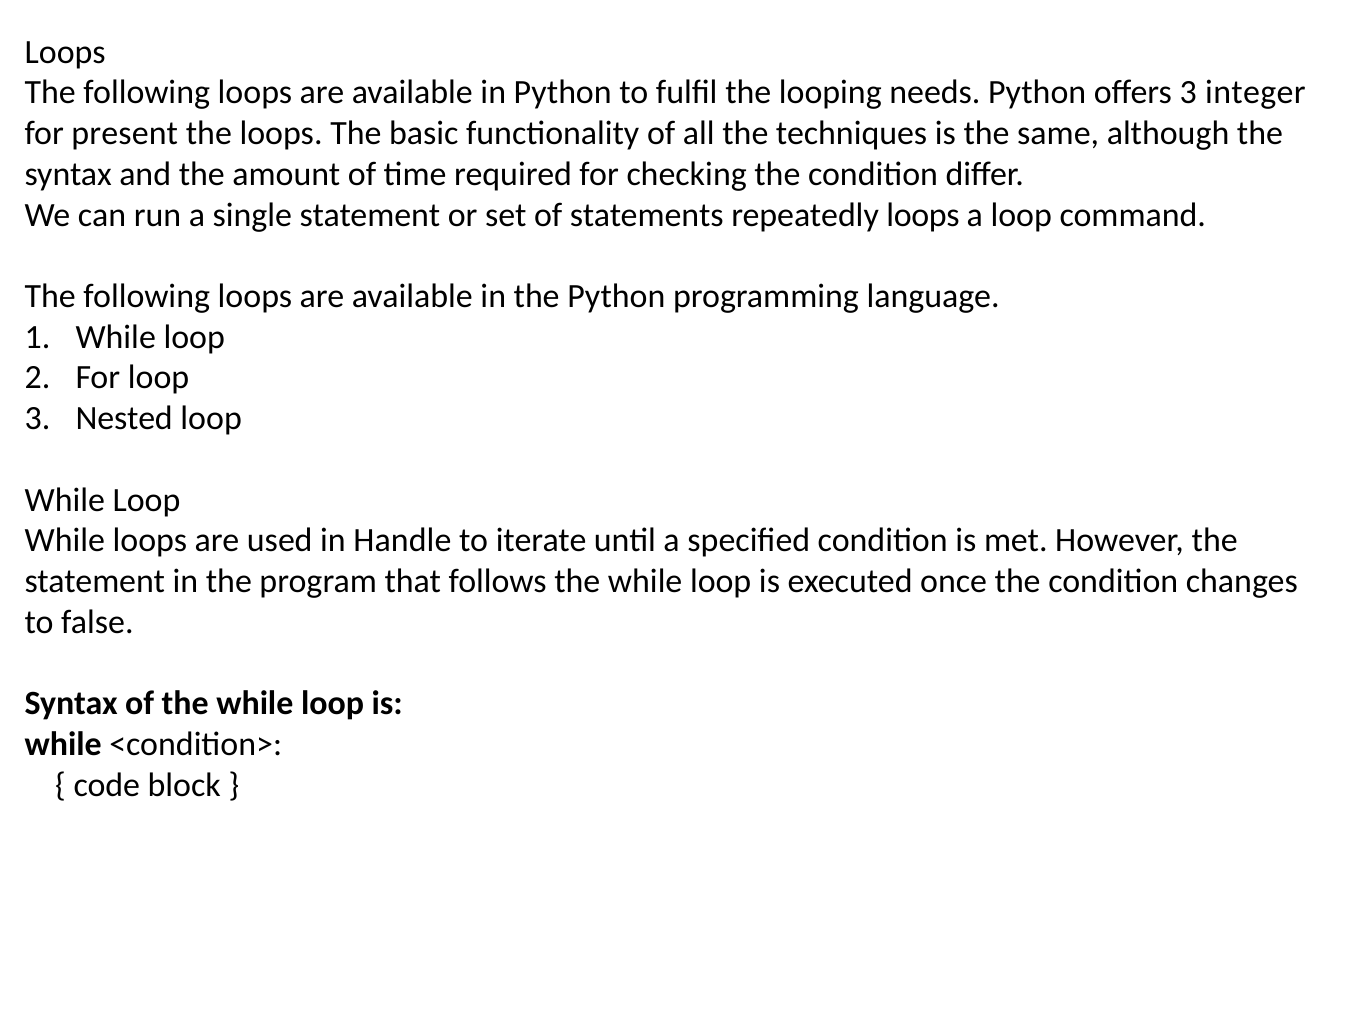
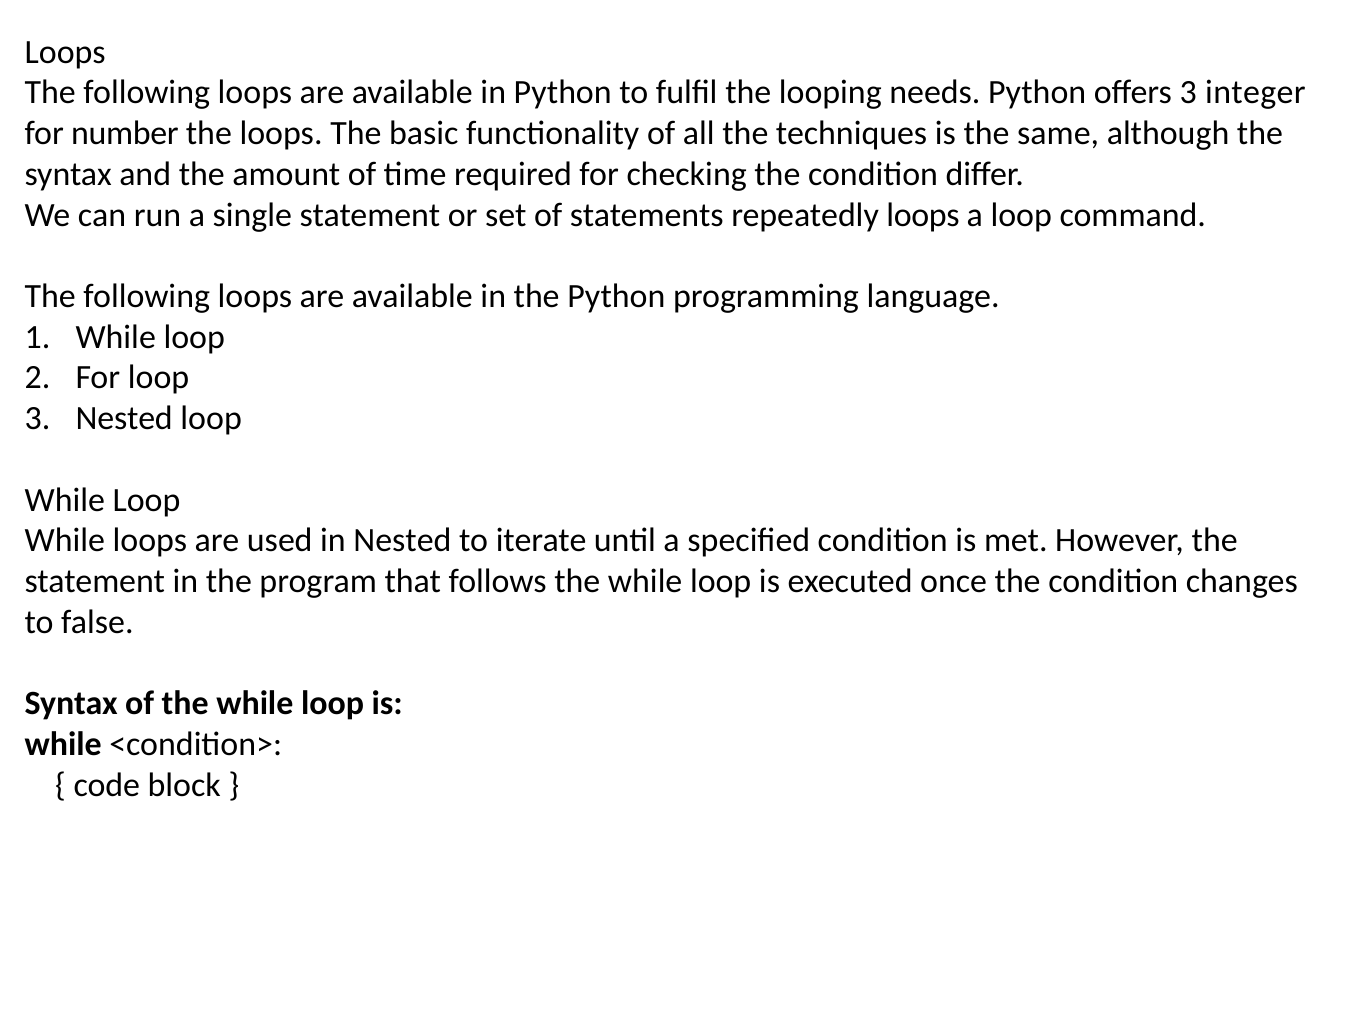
present: present -> number (125, 133)
in Handle: Handle -> Nested (402, 540)
